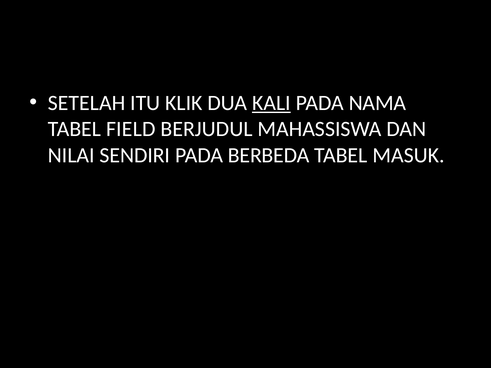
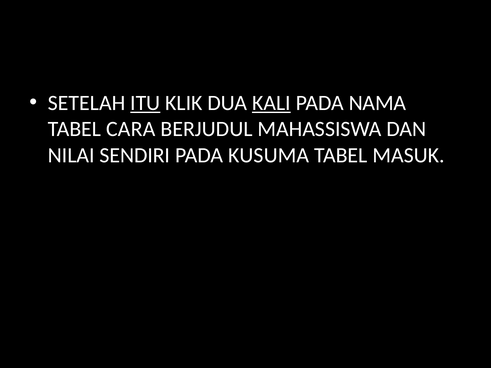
ITU underline: none -> present (145, 103)
FIELD: FIELD -> CARA (131, 129)
BERBEDA: BERBEDA -> KUSUMA (269, 155)
